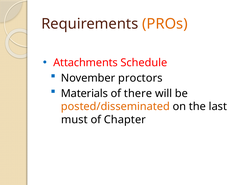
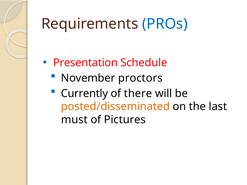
PROs colour: orange -> blue (165, 24)
Attachments: Attachments -> Presentation (86, 63)
Materials: Materials -> Currently (84, 94)
Chapter: Chapter -> Pictures (125, 120)
